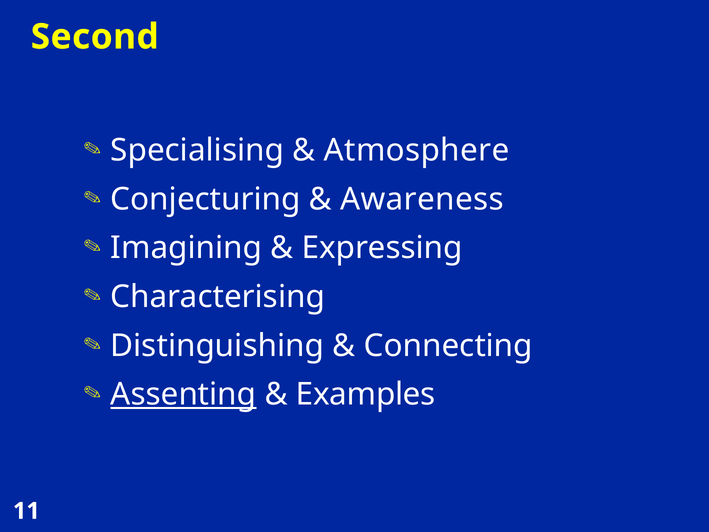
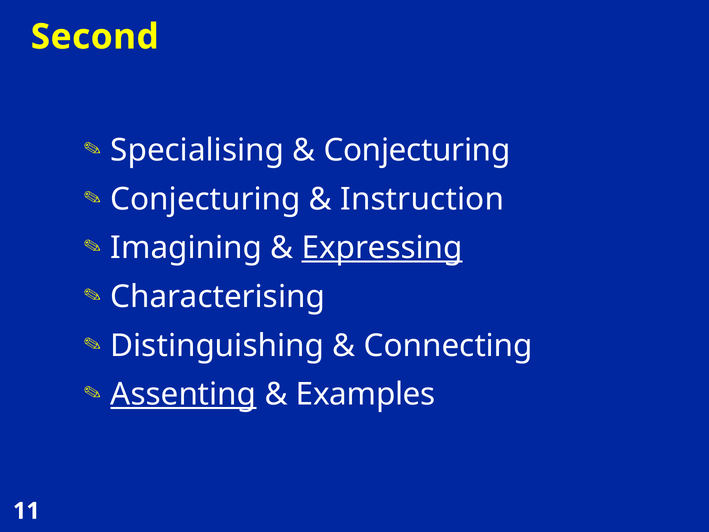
Atmosphere: Atmosphere -> Conjecturing (417, 150)
Awareness: Awareness -> Instruction (422, 199)
Expressing underline: none -> present (382, 248)
